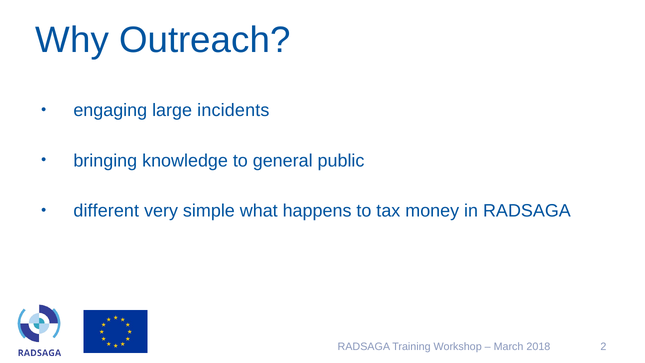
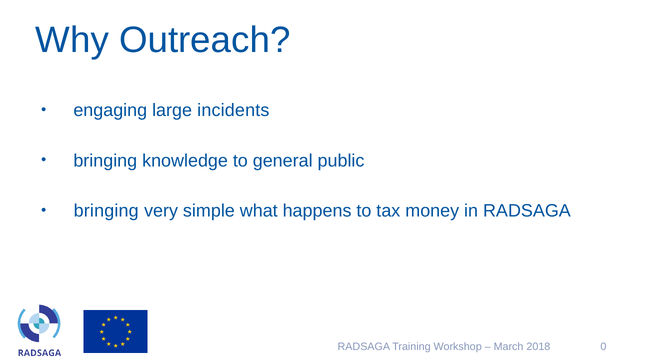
different: different -> bringing (106, 211)
2: 2 -> 0 (603, 347)
